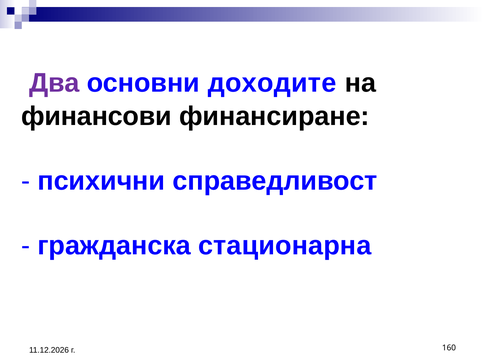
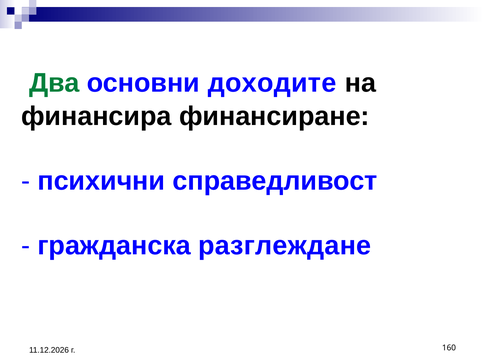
Два colour: purple -> green (54, 83)
финансови: финансови -> финансира (96, 116)
стационарна: стационарна -> разглеждане (285, 246)
